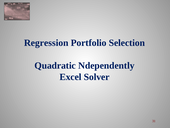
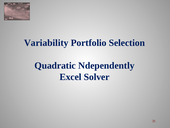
Regression: Regression -> Variability (46, 43)
